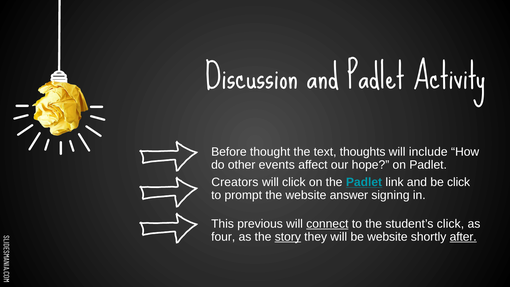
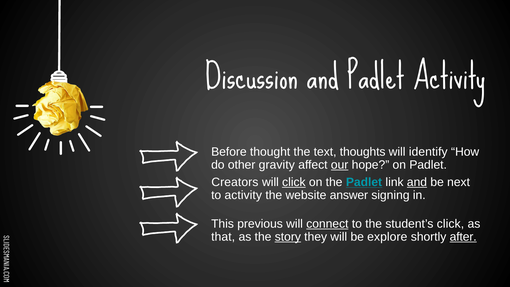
include: include -> identify (428, 152)
events: events -> gravity (277, 165)
our underline: none -> present (340, 165)
click underline: none -> present (294, 182)
and underline: none -> present (417, 182)
be click: click -> next (459, 182)
to prompt: prompt -> activity (243, 195)
four: four -> that (223, 237)
be website: website -> explore (387, 237)
